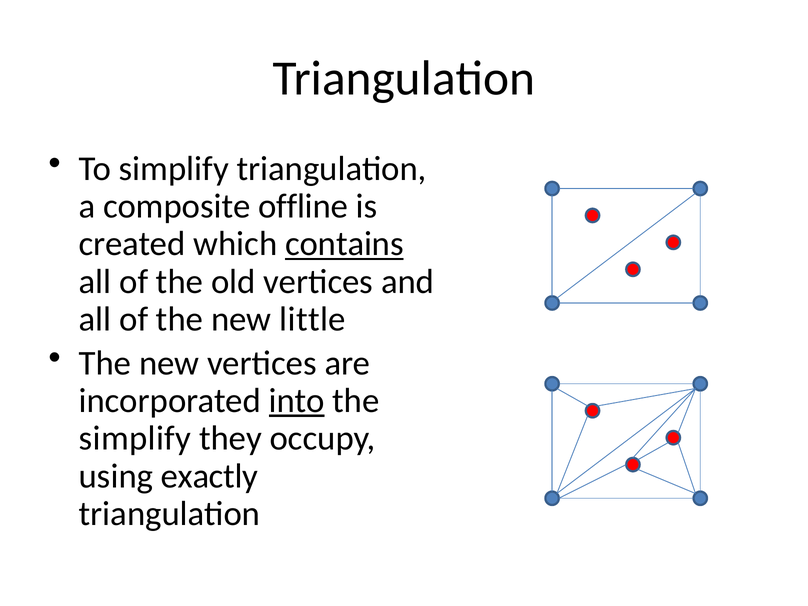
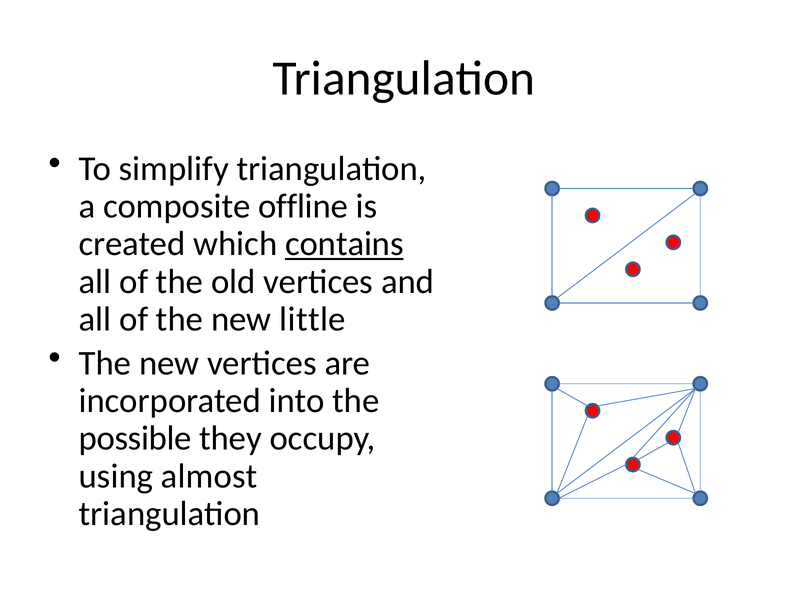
into underline: present -> none (297, 401)
simplify: simplify -> possible (135, 438)
exactly: exactly -> almost (209, 476)
